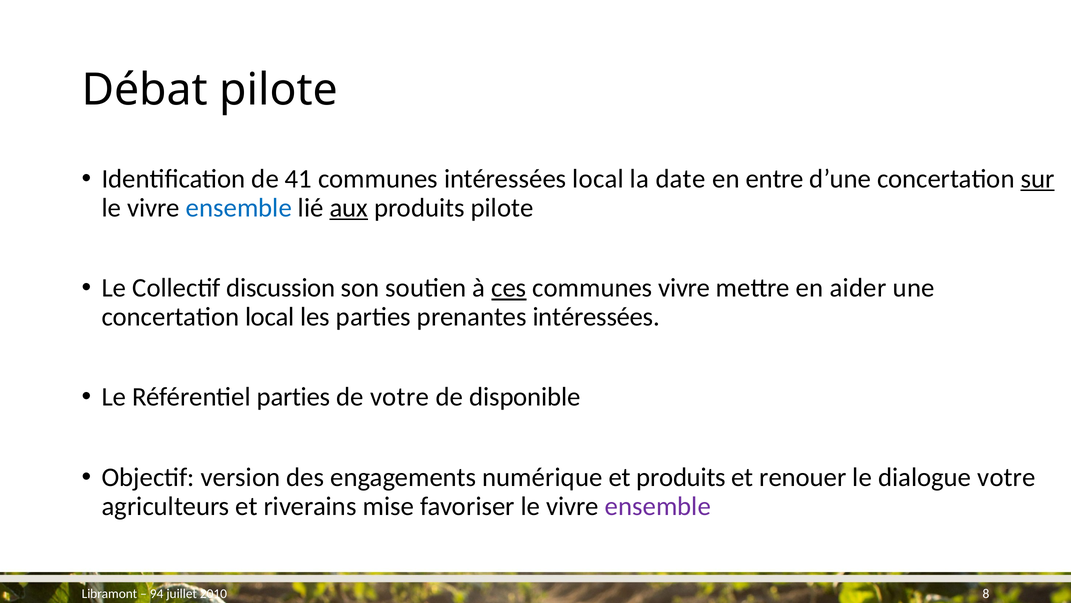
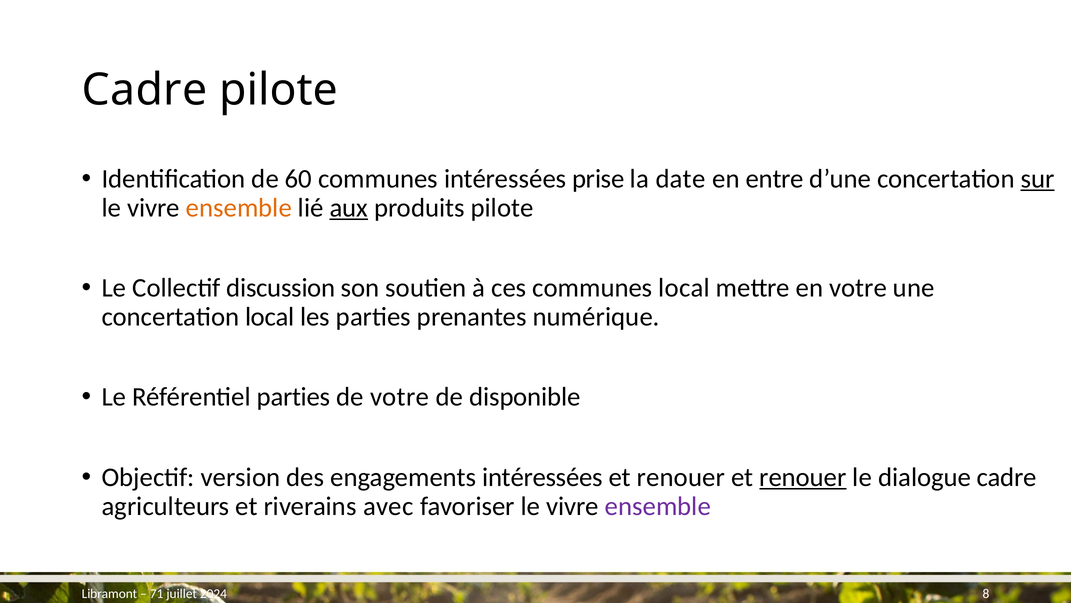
Débat: Débat -> Cadre (144, 90)
41: 41 -> 60 (298, 179)
intéressées local: local -> prise (598, 179)
ensemble colour: blue -> orange (239, 208)
ces underline: present -> none (509, 288)
communes vivre: vivre -> local (684, 288)
en aider: aider -> votre (858, 288)
prenantes intéressées: intéressées -> numérique (596, 317)
engagements numérique: numérique -> intéressées (543, 477)
produits: produits -> renouer (681, 477)
renouer underline: none -> present (803, 477)
dialogue votre: votre -> cadre (1007, 477)
mise: mise -> avec (388, 506)
94: 94 -> 71 (157, 593)
2010: 2010 -> 2024 (213, 593)
